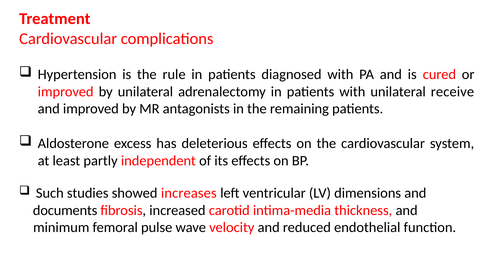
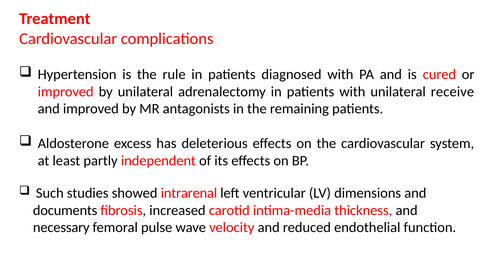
increases: increases -> intrarenal (189, 193)
minimum: minimum -> necessary (61, 228)
